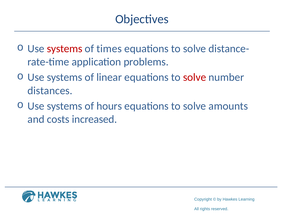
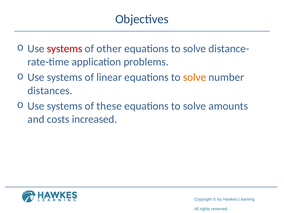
times: times -> other (109, 49)
solve colour: red -> orange (195, 77)
hours: hours -> these (109, 106)
